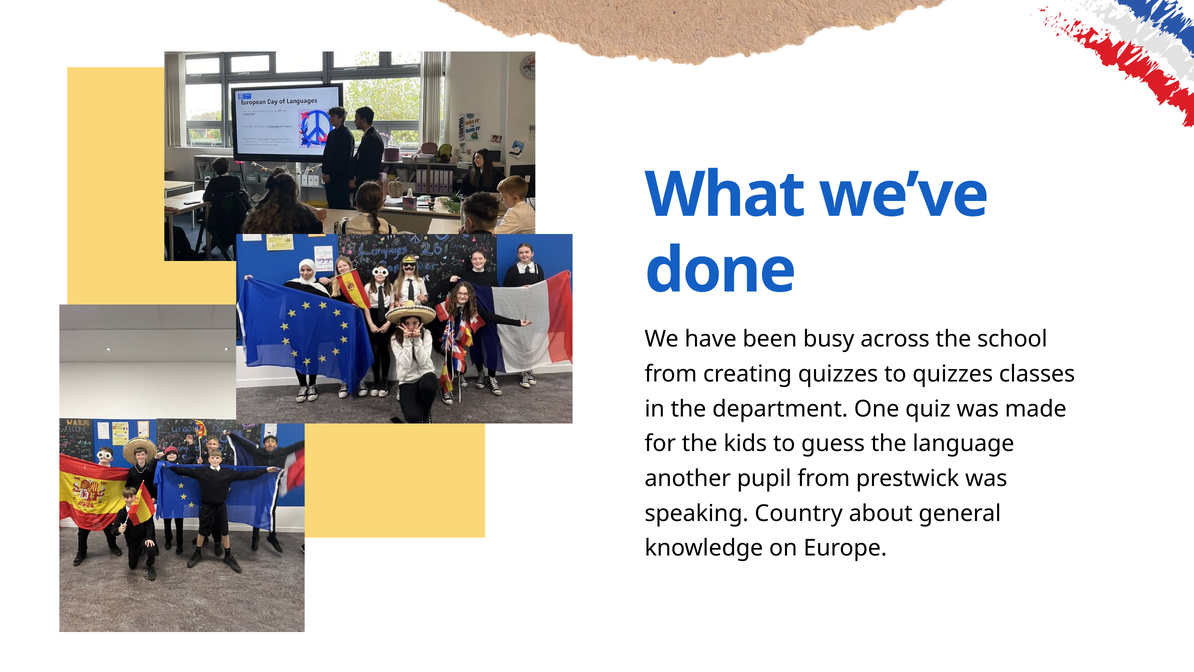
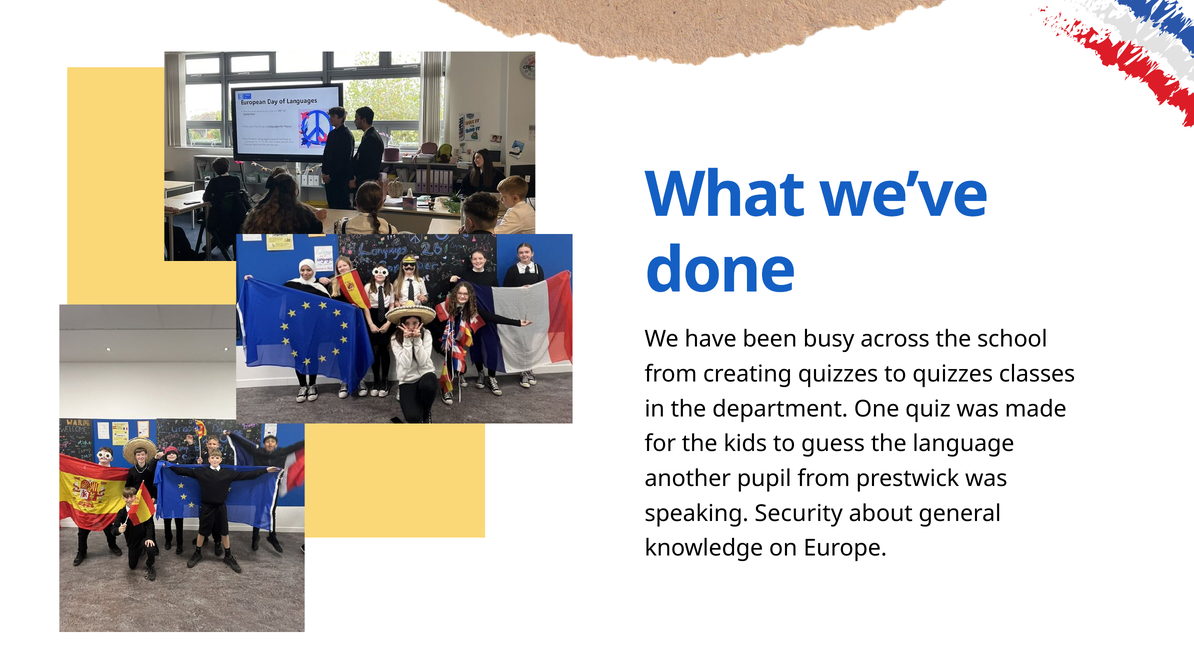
Country: Country -> Security (799, 513)
